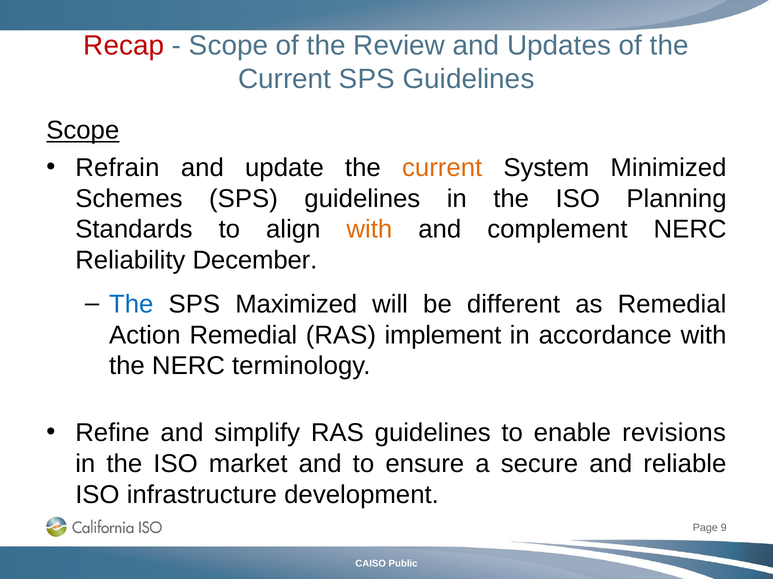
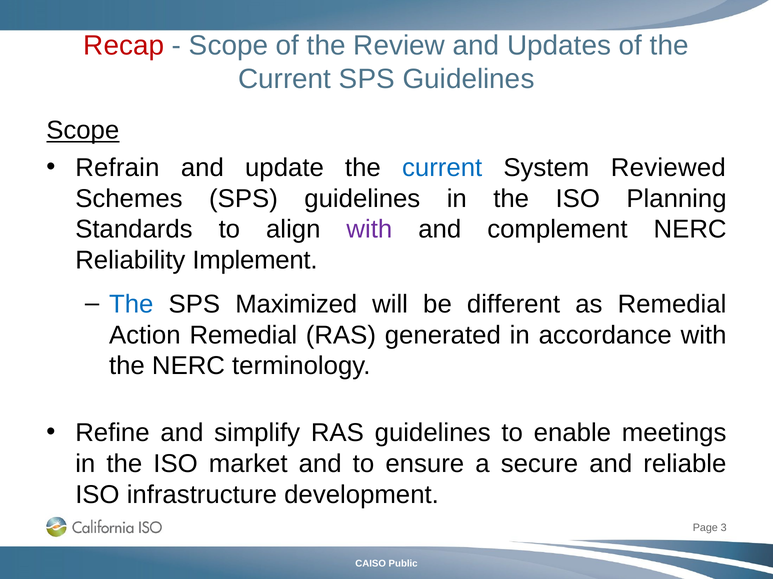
current colour: orange -> blue (442, 168)
Minimized: Minimized -> Reviewed (668, 168)
with colour: orange -> purple (369, 230)
December: December -> Implement (255, 261)
implement: implement -> generated (443, 335)
revisions: revisions -> meetings (674, 433)
9: 9 -> 3 (724, 529)
